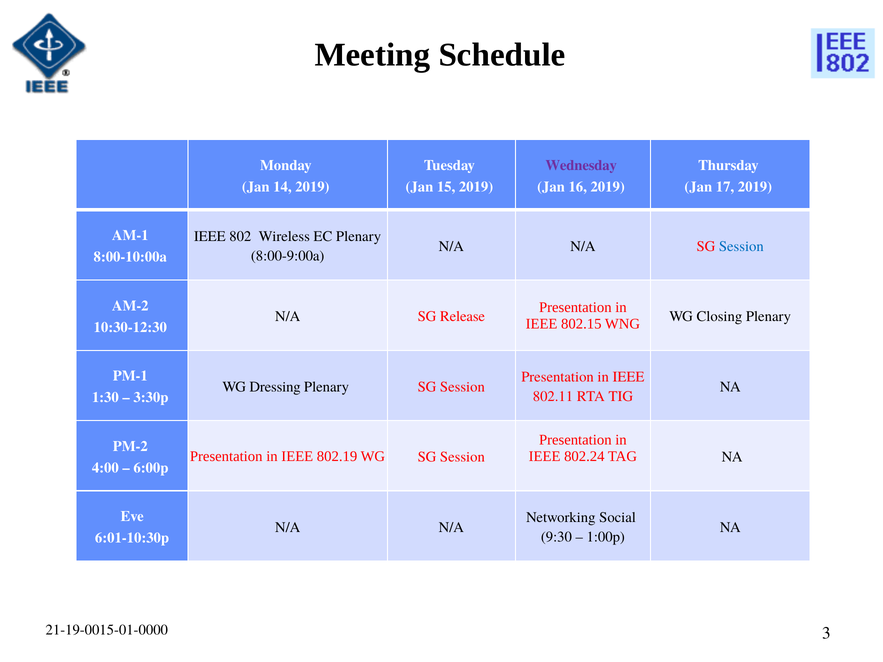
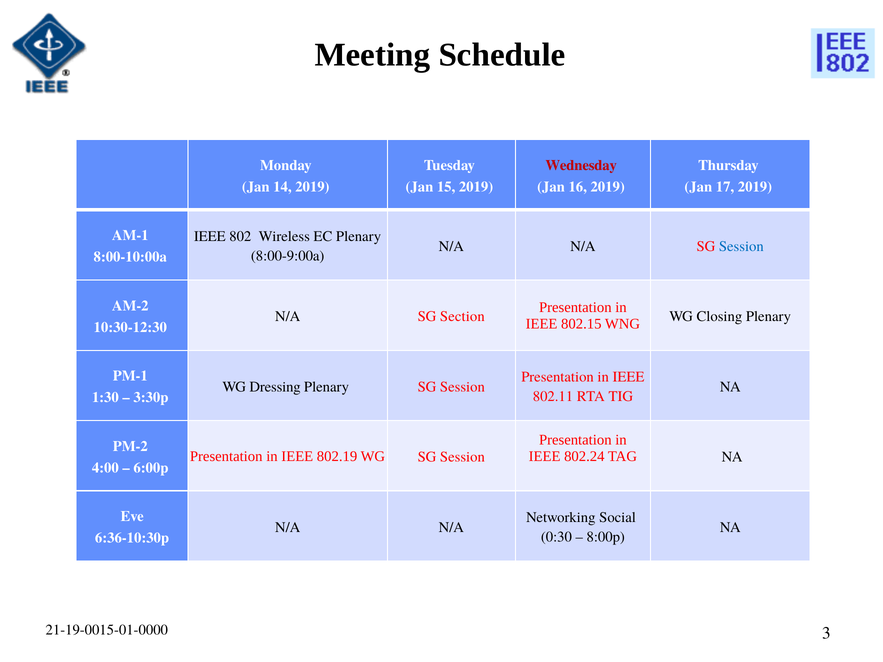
Wednesday colour: purple -> red (581, 165)
Release: Release -> Section (462, 317)
9:30: 9:30 -> 0:30 (556, 537)
1:00p: 1:00p -> 8:00p (606, 537)
6:01-10:30p: 6:01-10:30p -> 6:36-10:30p (132, 538)
